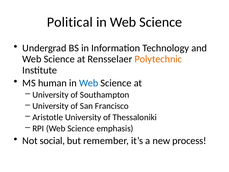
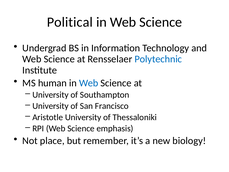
Polytechnic colour: orange -> blue (158, 59)
social: social -> place (52, 141)
process: process -> biology (189, 141)
